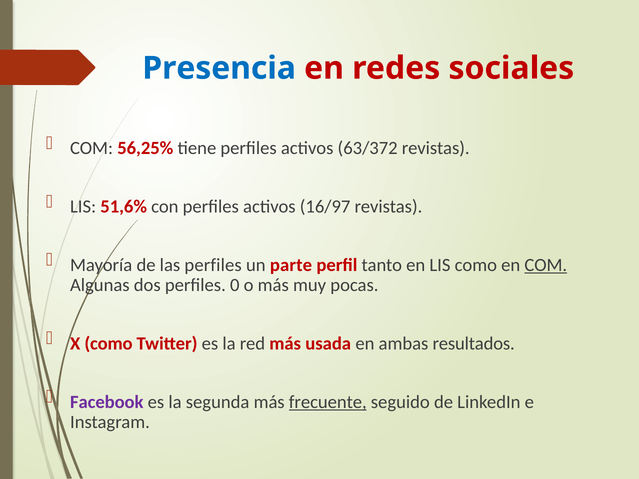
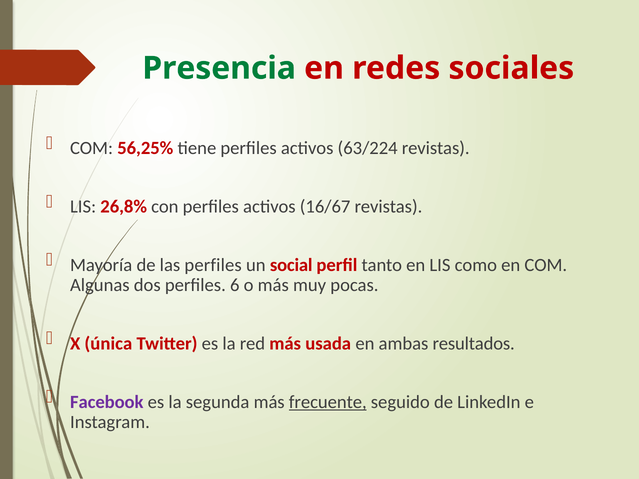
Presencia colour: blue -> green (219, 68)
63/372: 63/372 -> 63/224 (368, 148)
51,6%: 51,6% -> 26,8% (124, 207)
16/97: 16/97 -> 16/67 (325, 207)
parte: parte -> social (291, 265)
COM underline: present -> none (546, 265)
0: 0 -> 6 (235, 285)
X como: como -> única (108, 344)
